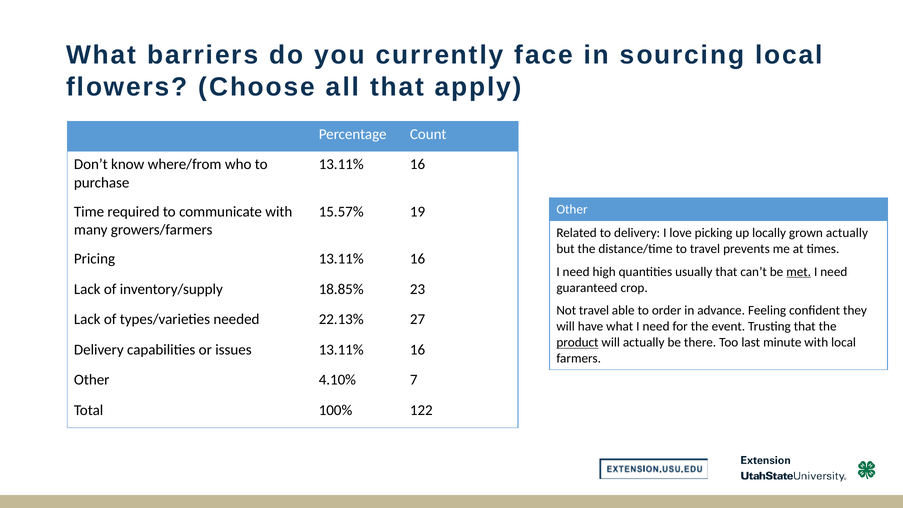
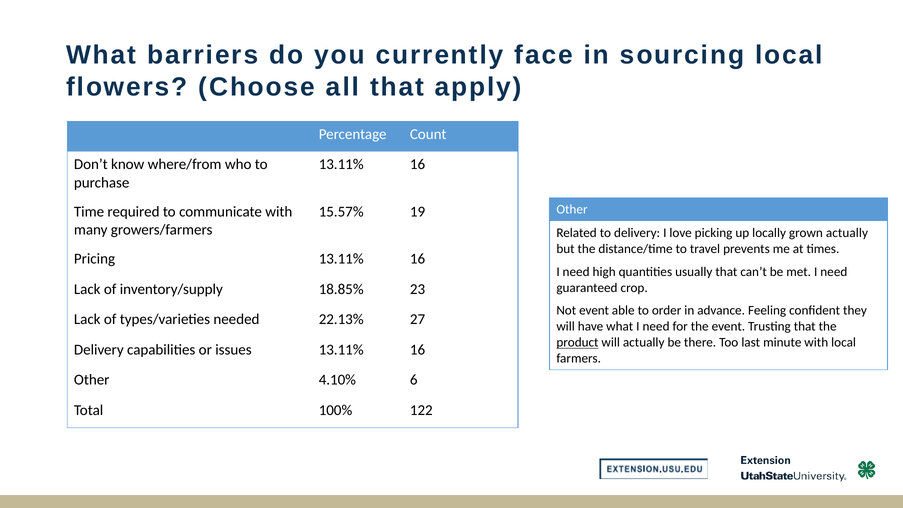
met underline: present -> none (799, 272)
Not travel: travel -> event (594, 310)
7: 7 -> 6 (414, 380)
